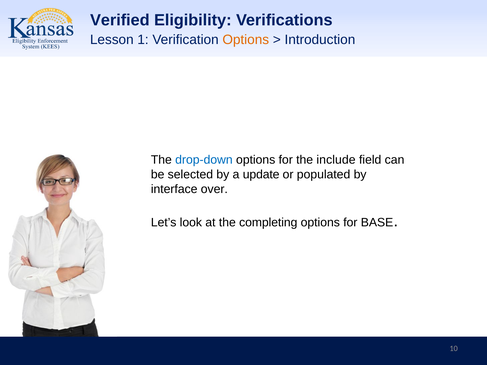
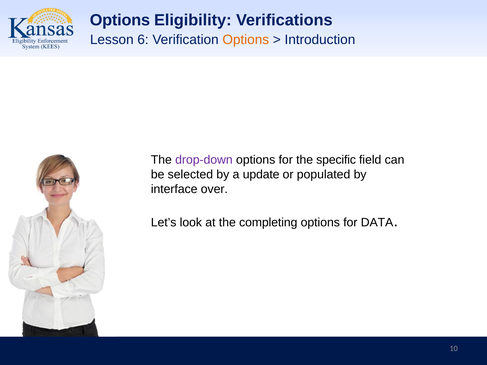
Verified: Verified -> Options (120, 20)
1: 1 -> 6 (143, 40)
drop-down colour: blue -> purple (204, 160)
include: include -> specific (336, 160)
BASE: BASE -> DATA (377, 223)
